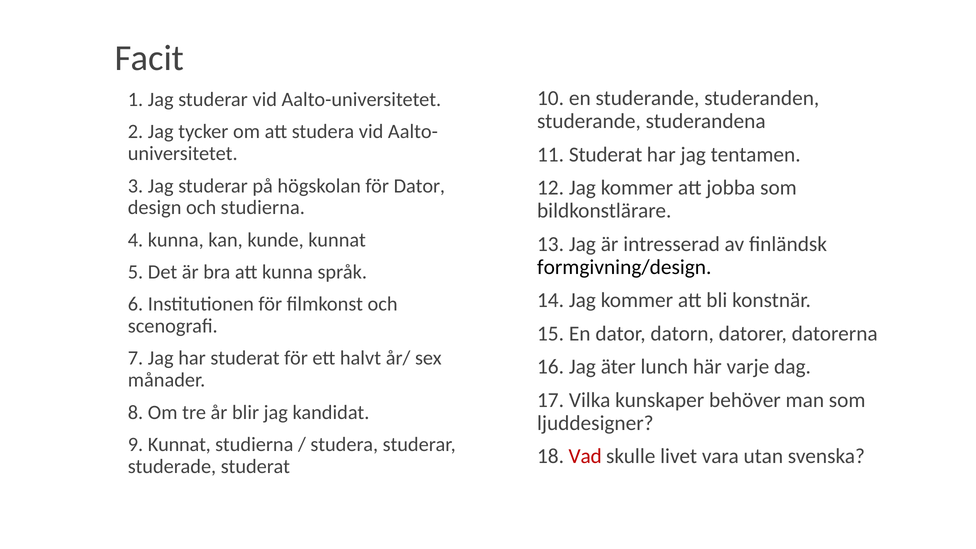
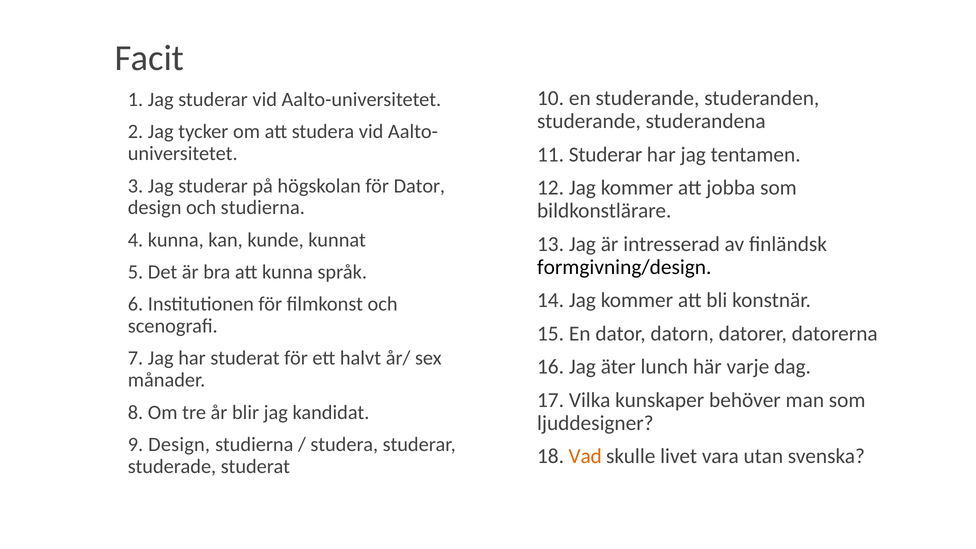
11 Studerat: Studerat -> Studerar (606, 154)
9 Kunnat: Kunnat -> Design (179, 444)
Vad colour: red -> orange (585, 456)
